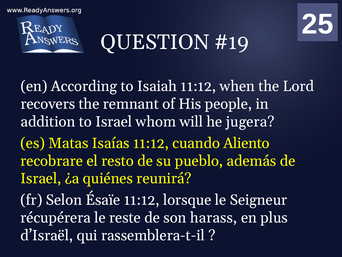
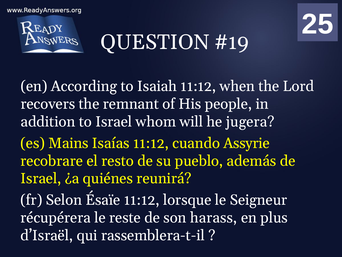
Matas: Matas -> Mains (68, 143)
Aliento: Aliento -> Assyrie (247, 143)
